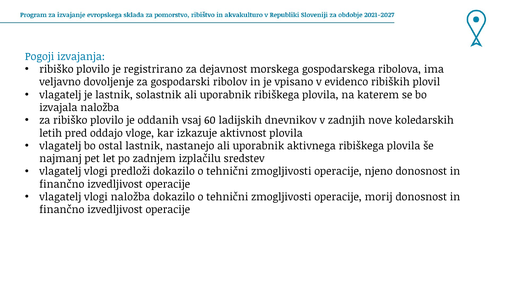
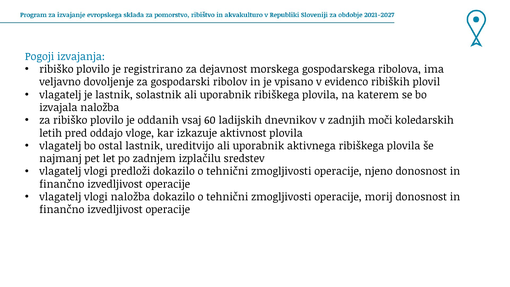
nove: nove -> moči (380, 120)
nastanejo: nastanejo -> ureditvijo (190, 146)
